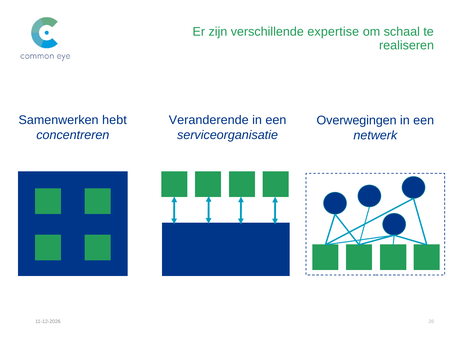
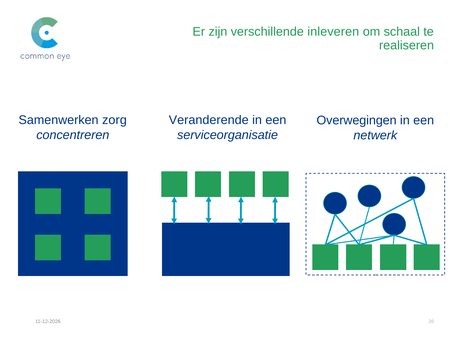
expertise: expertise -> inleveren (333, 32)
hebt: hebt -> zorg (114, 120)
